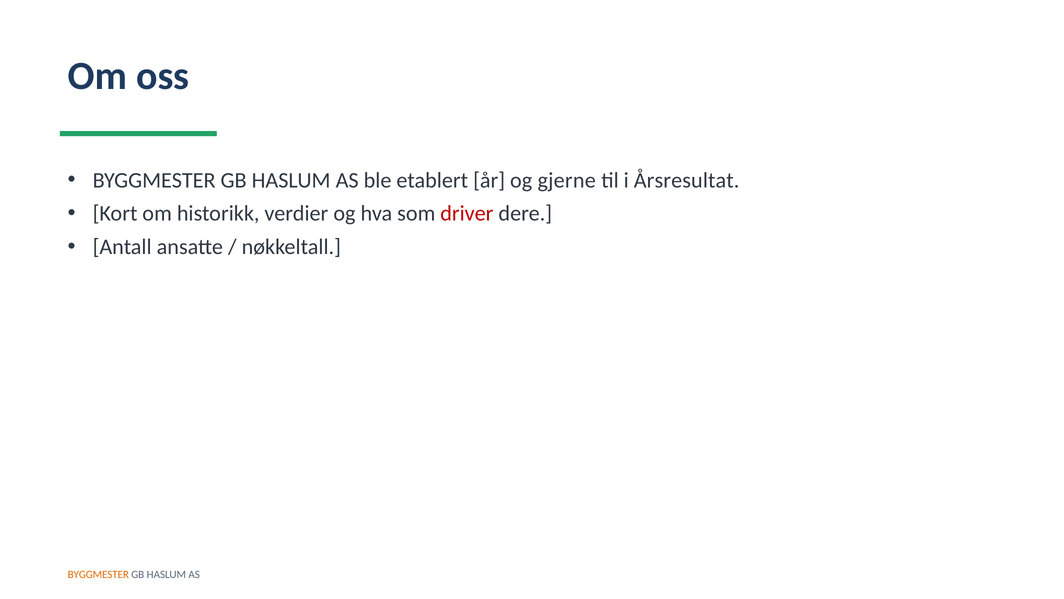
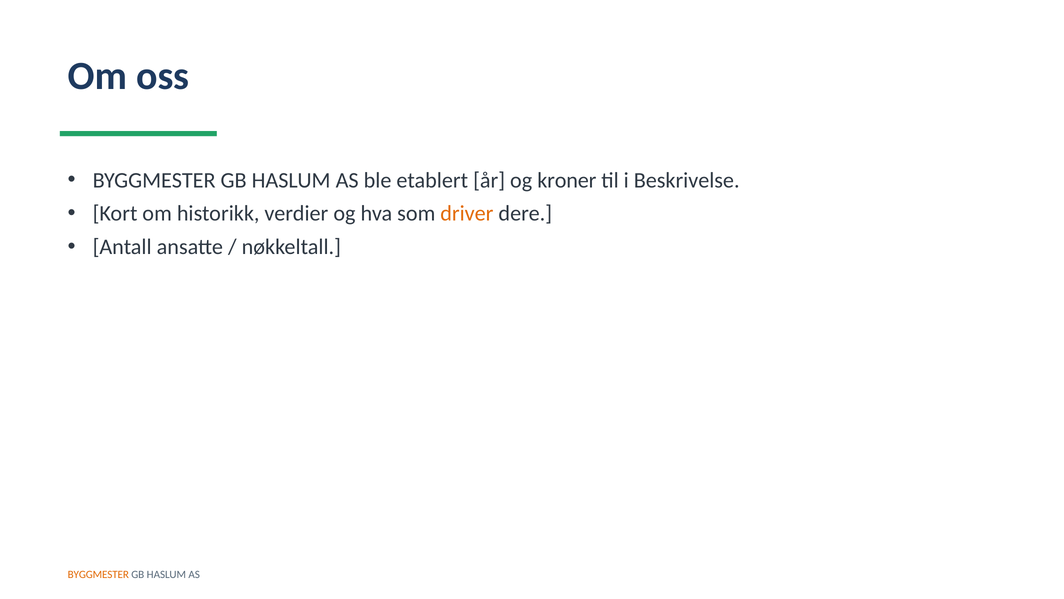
gjerne: gjerne -> kroner (567, 180)
Årsresultat: Årsresultat -> Beskrivelse (687, 180)
driver colour: red -> orange (467, 213)
